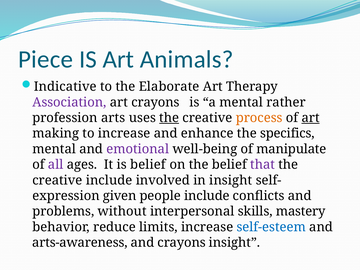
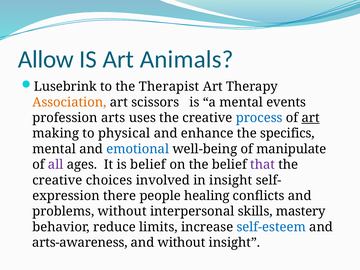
Piece: Piece -> Allow (46, 59)
Indicative: Indicative -> Lusebrink (65, 87)
Elaborate: Elaborate -> Therapist (169, 87)
Association colour: purple -> orange (69, 102)
art crayons: crayons -> scissors (155, 102)
rather: rather -> events (286, 102)
the underline: present -> none (169, 118)
process colour: orange -> blue (259, 118)
to increase: increase -> physical (124, 133)
emotional colour: purple -> blue (138, 149)
creative include: include -> choices (109, 180)
given: given -> there (120, 196)
people include: include -> healing (207, 196)
and crayons: crayons -> without (182, 243)
